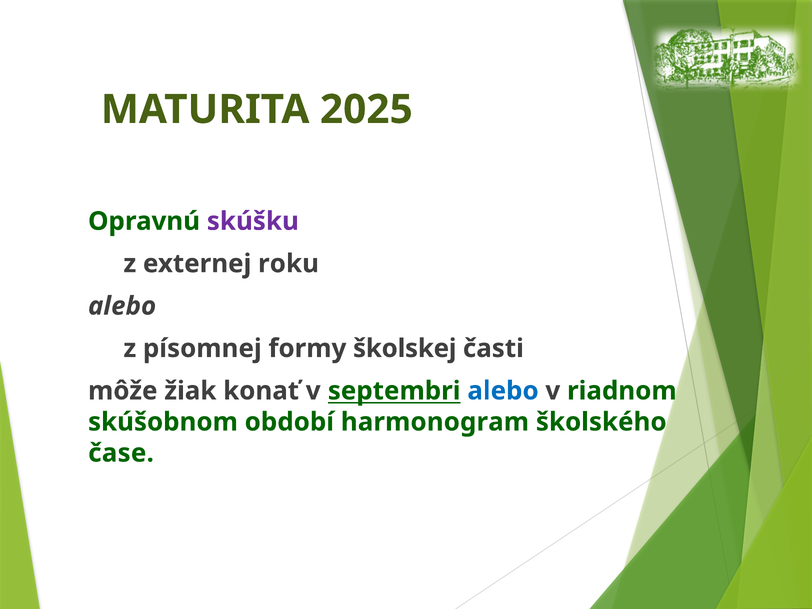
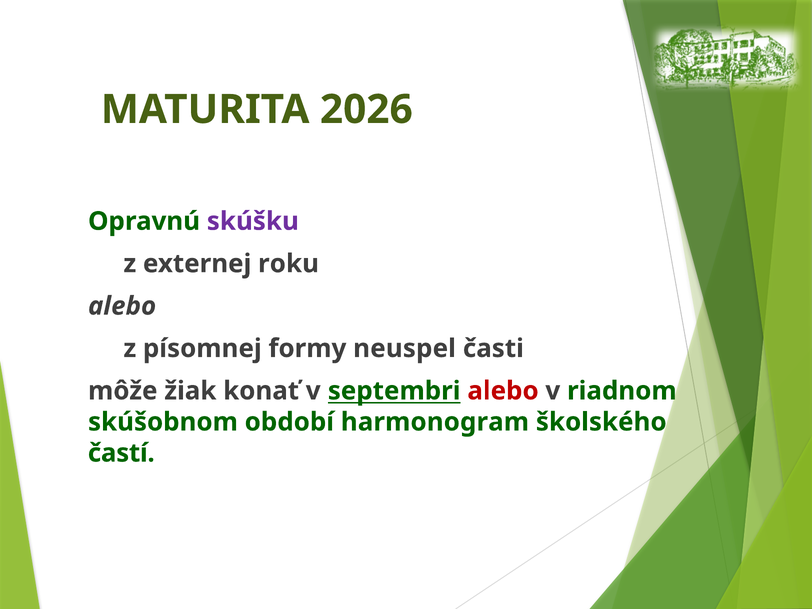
2025: 2025 -> 2026 (366, 110)
školskej: školskej -> neuspel (405, 348)
alebo colour: blue -> red (503, 391)
čase: čase -> častí (121, 453)
